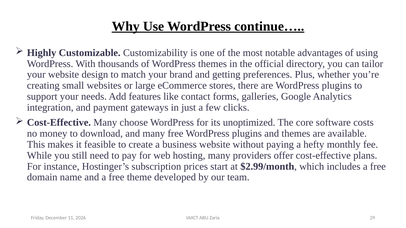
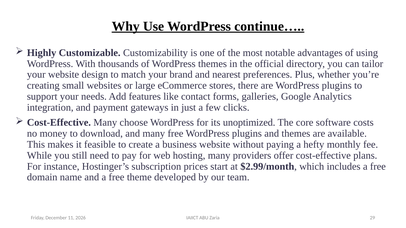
getting: getting -> nearest (226, 75)
